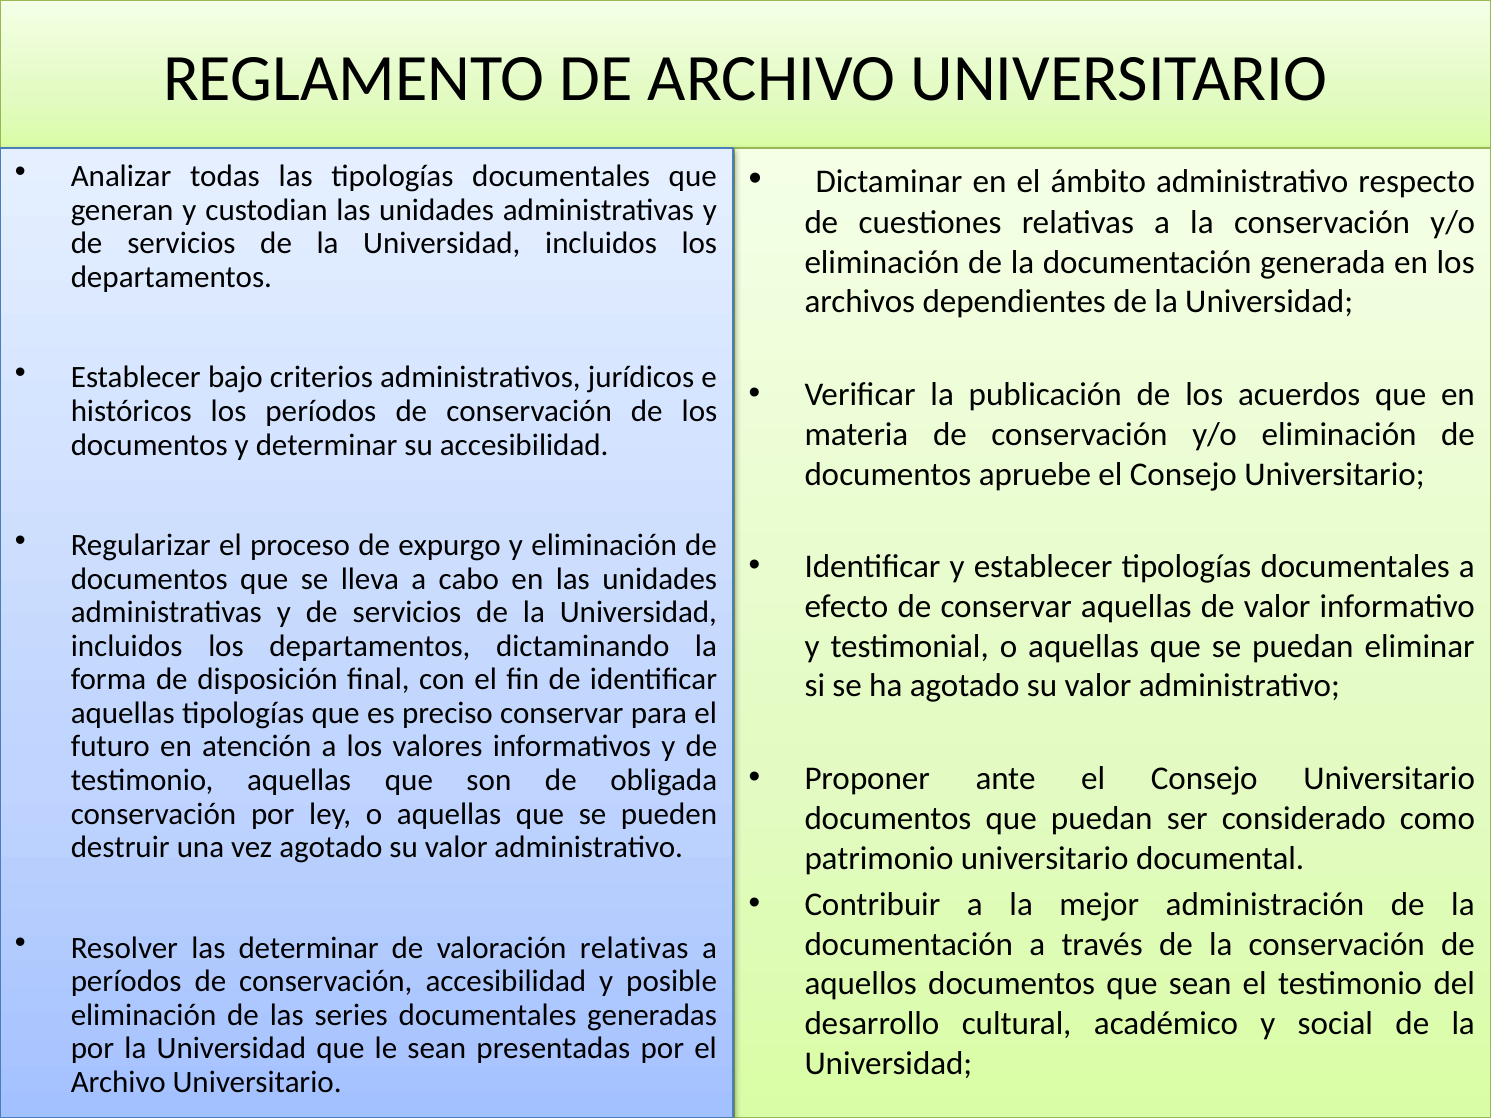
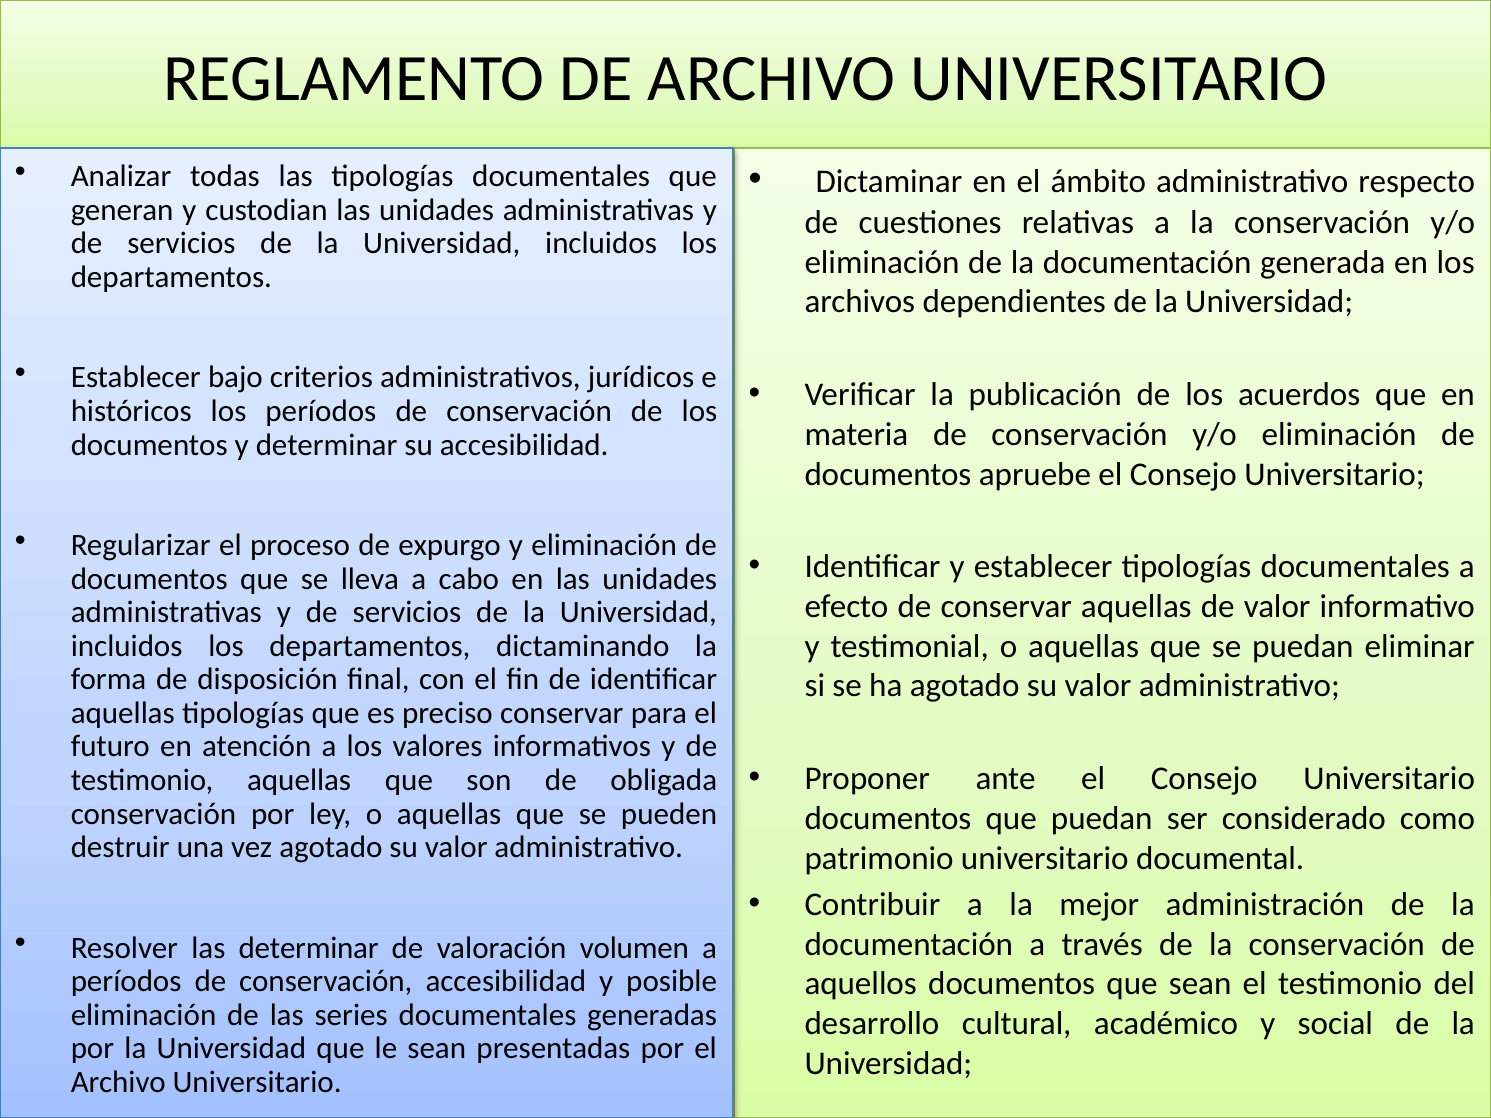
valoración relativas: relativas -> volumen (634, 948)
